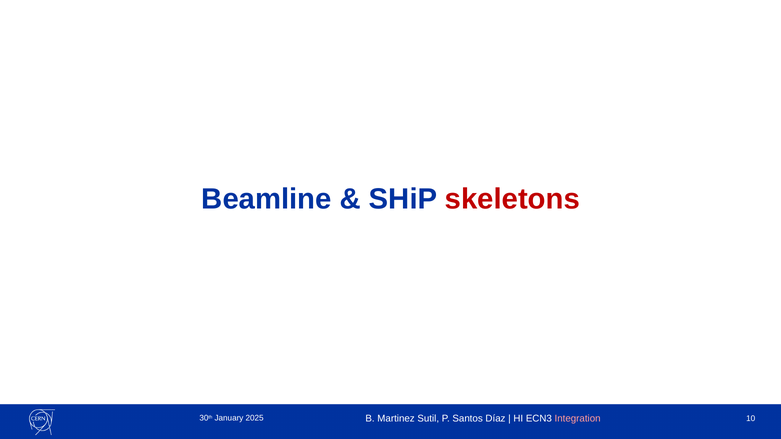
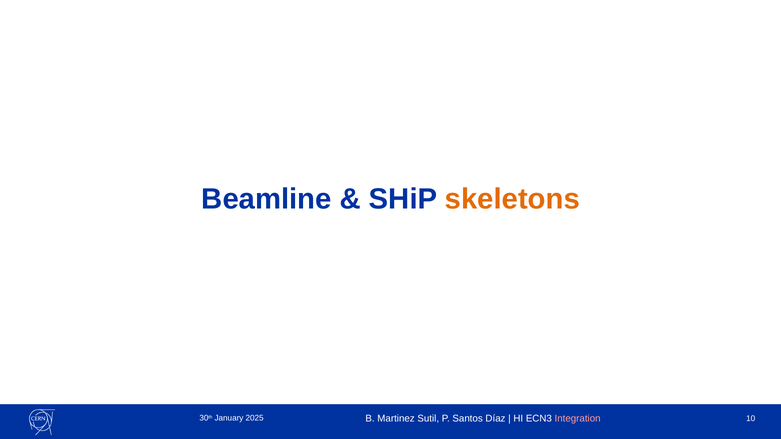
skeletons colour: red -> orange (512, 199)
